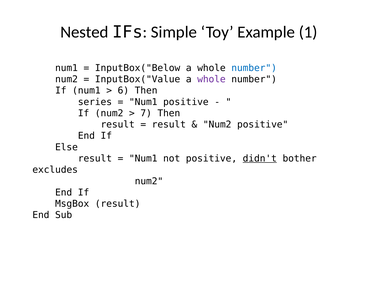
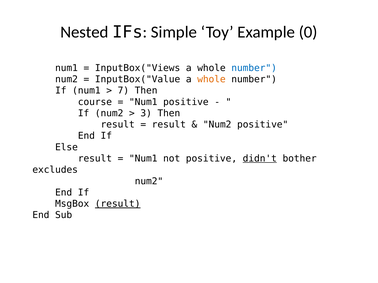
1: 1 -> 0 (308, 32)
InputBox("Below: InputBox("Below -> InputBox("Views (138, 68)
whole colour: purple -> orange (211, 79)
6: 6 -> 7 (123, 91)
series: series -> course (95, 102)
7: 7 -> 3 (146, 113)
result underline: none -> present (118, 204)
